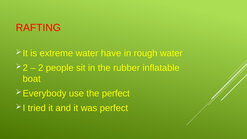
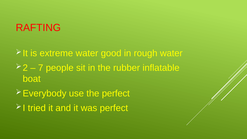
have: have -> good (111, 53)
2: 2 -> 7 (41, 68)
